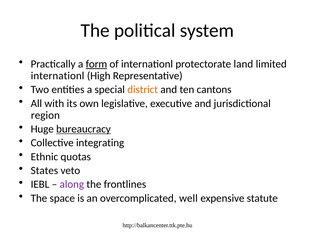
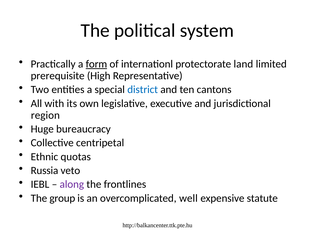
internationl: internationl -> prerequisite (58, 76)
district colour: orange -> blue (143, 90)
bureaucracy underline: present -> none (83, 129)
integrating: integrating -> centripetal (100, 143)
States: States -> Russia (44, 171)
space: space -> group (62, 198)
